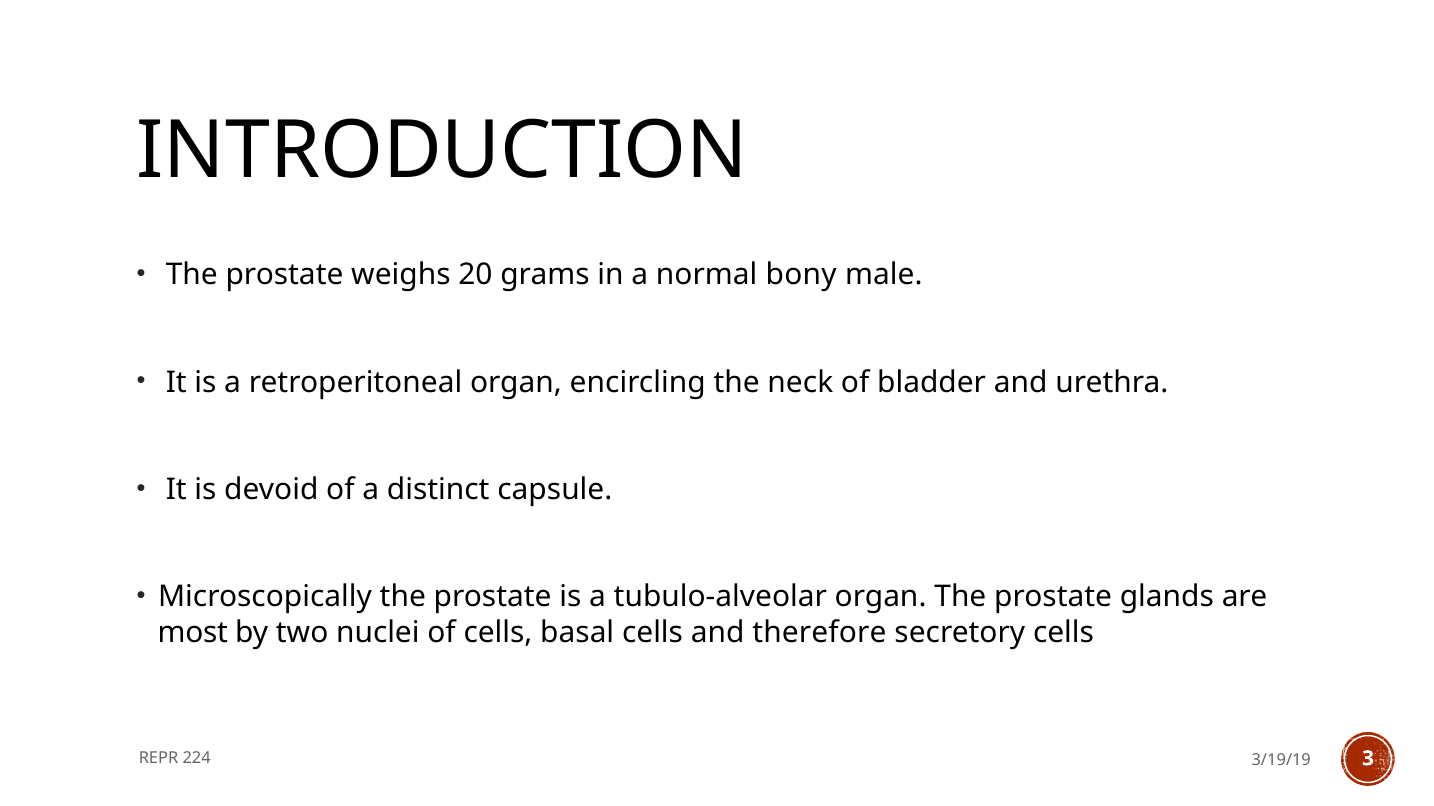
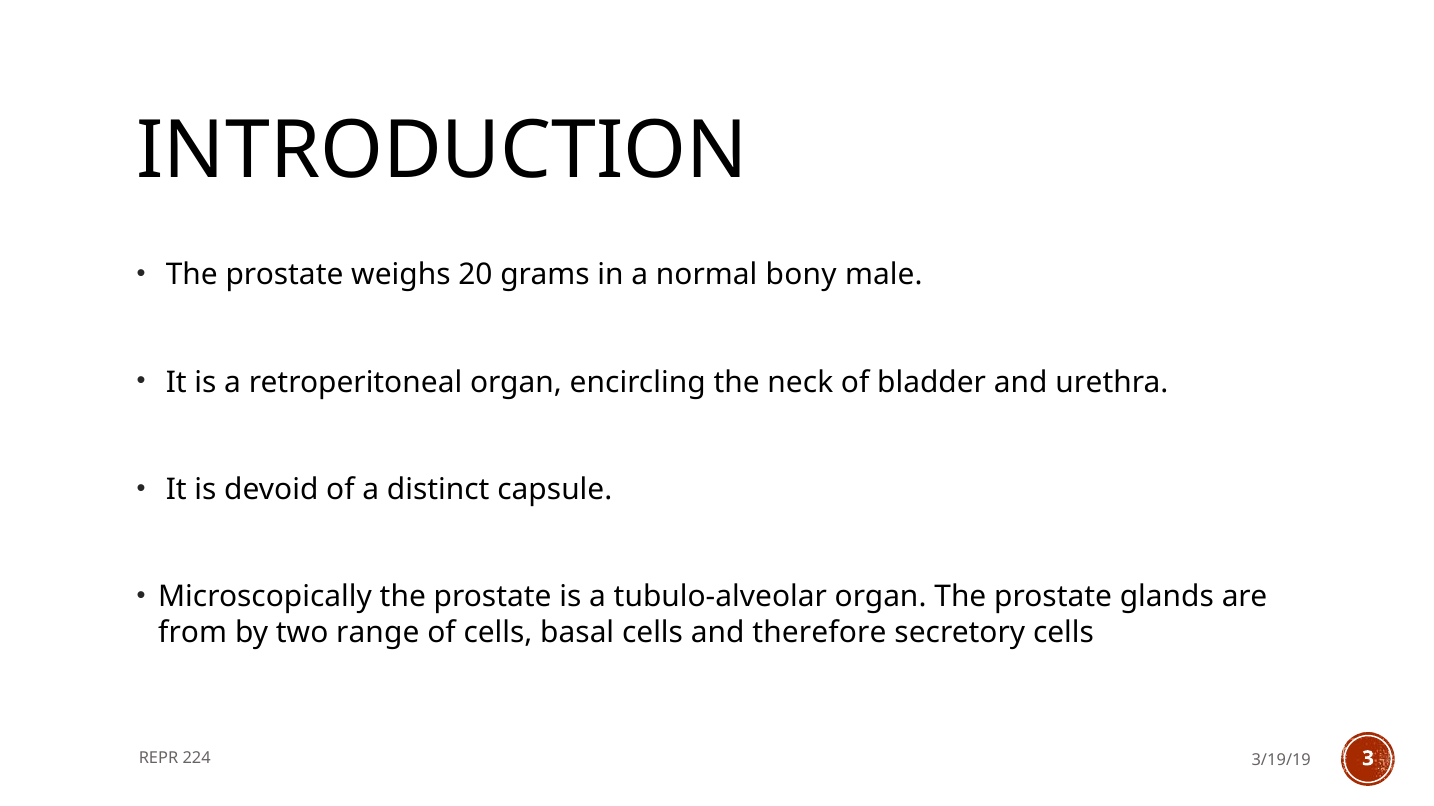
most: most -> from (193, 633)
nuclei: nuclei -> range (378, 633)
